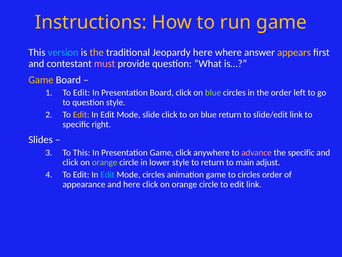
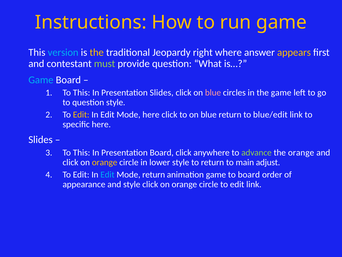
Jeopardy here: here -> right (203, 52)
must colour: pink -> light green (105, 64)
Game colour: yellow -> light blue (41, 80)
Edit: Edit -> This (82, 93)
Presentation Board: Board -> Slides (162, 93)
blue colour: light green -> pink (213, 93)
the order: order -> game (281, 93)
Mode slide: slide -> here (151, 114)
slide/edit: slide/edit -> blue/edit (270, 114)
specific right: right -> here (101, 124)
Presentation Game: Game -> Board (162, 152)
advance colour: pink -> light green (256, 152)
the specific: specific -> orange (301, 152)
orange colour: light green -> yellow (105, 162)
Mode circles: circles -> return (154, 174)
to circles: circles -> board (249, 174)
and here: here -> style (132, 184)
